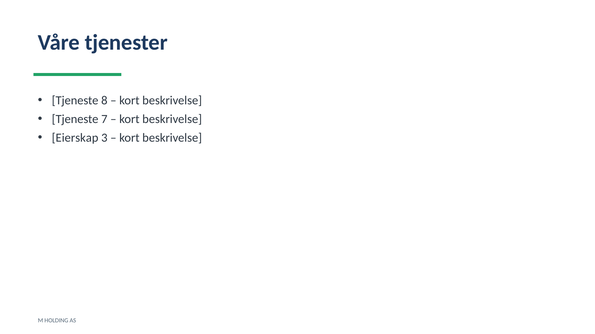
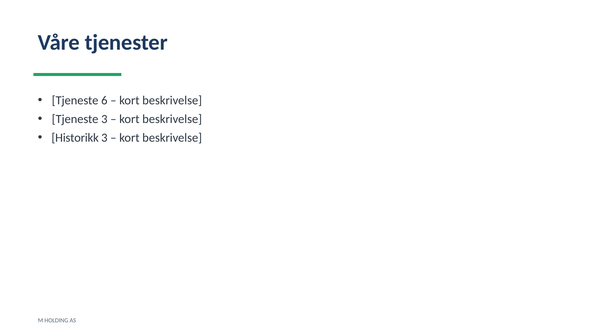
8: 8 -> 6 (104, 101)
Tjeneste 7: 7 -> 3 (104, 119)
Eierskap: Eierskap -> Historikk (75, 138)
